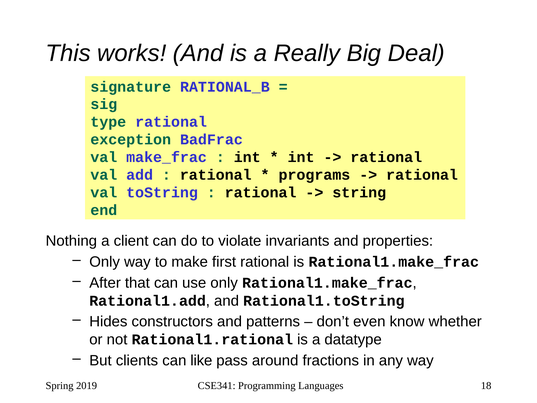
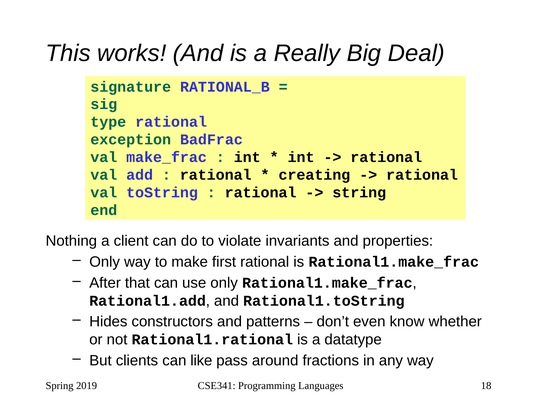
programs: programs -> creating (314, 175)
